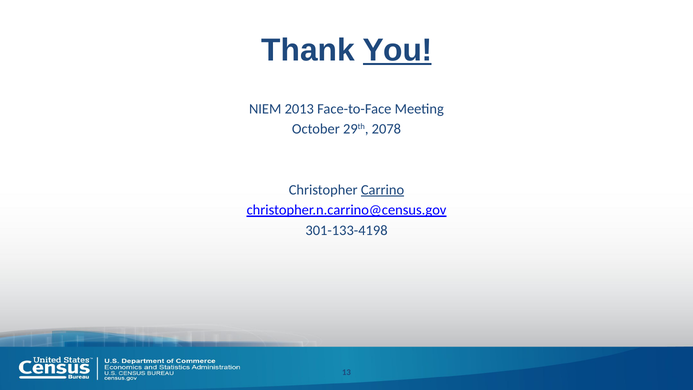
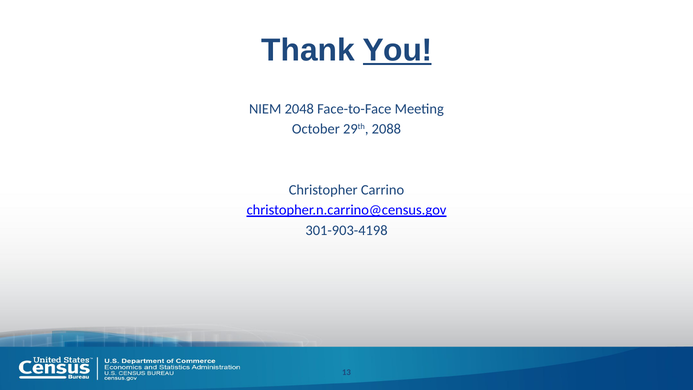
2013: 2013 -> 2048 (299, 109)
2078: 2078 -> 2088 (386, 129)
Carrino underline: present -> none (383, 190)
301-133-4198: 301-133-4198 -> 301-903-4198 (347, 230)
